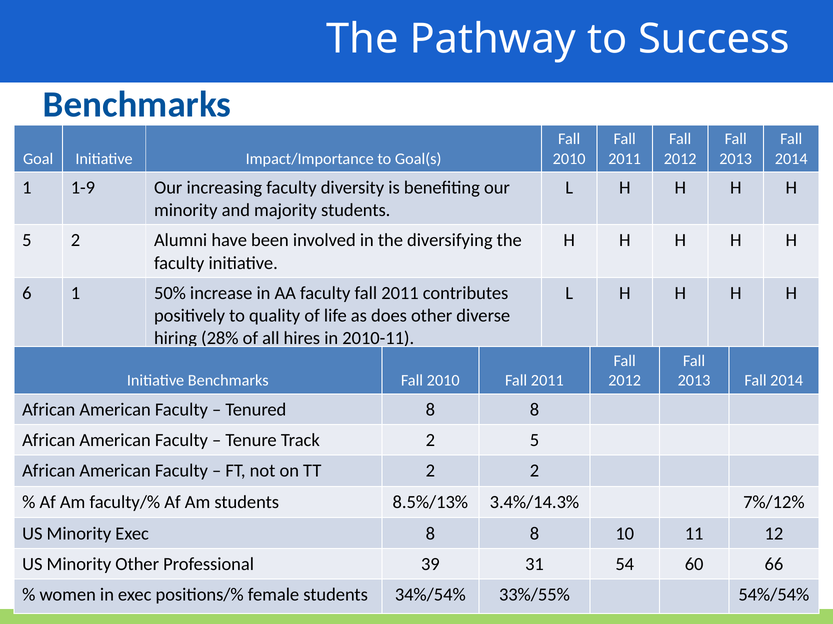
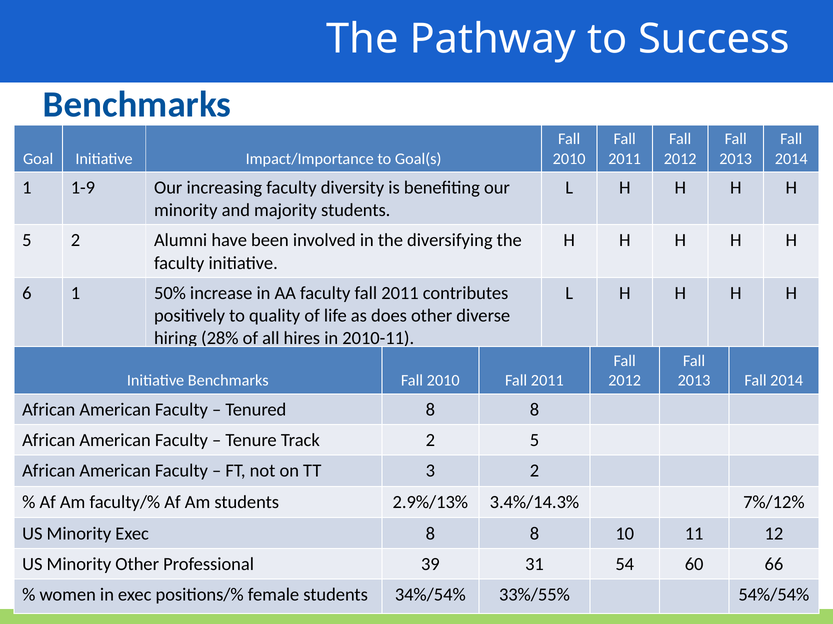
TT 2: 2 -> 3 (430, 471)
8.5%/13%: 8.5%/13% -> 2.9%/13% (430, 503)
